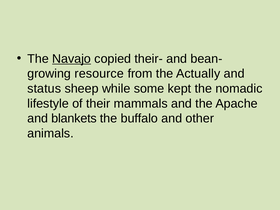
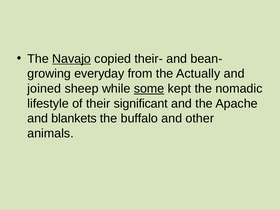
resource: resource -> everyday (99, 74)
status: status -> joined (44, 89)
some underline: none -> present (149, 89)
mammals: mammals -> significant (141, 104)
